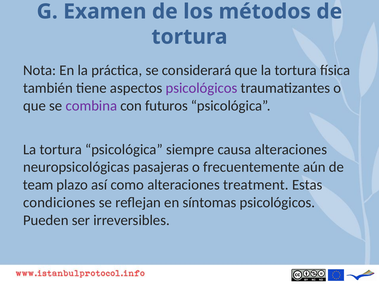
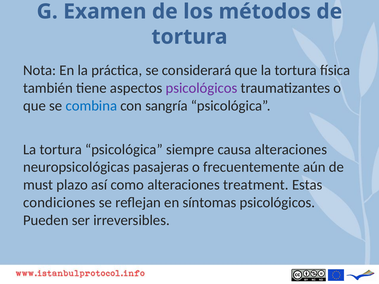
combina colour: purple -> blue (91, 106)
futuros: futuros -> sangría (166, 106)
team: team -> must (38, 185)
